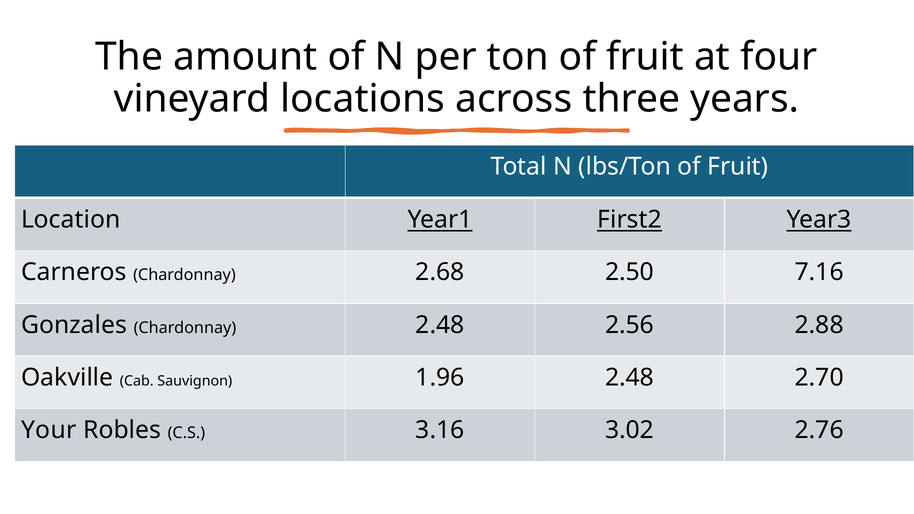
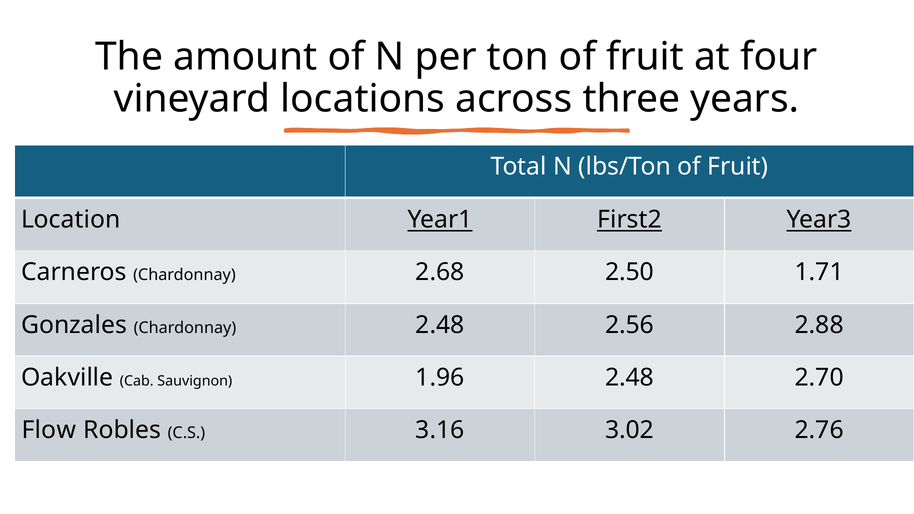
7.16: 7.16 -> 1.71 (819, 272)
Your: Your -> Flow (49, 430)
